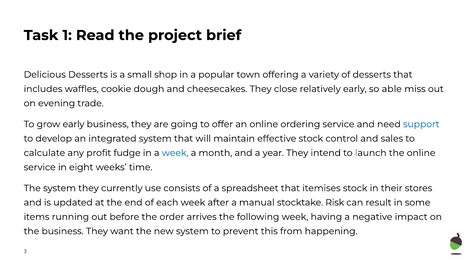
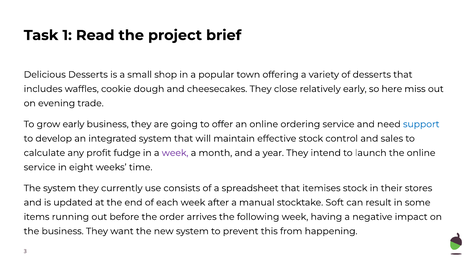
able: able -> here (392, 89)
week colour: blue -> purple (175, 153)
Risk: Risk -> Soft (335, 203)
